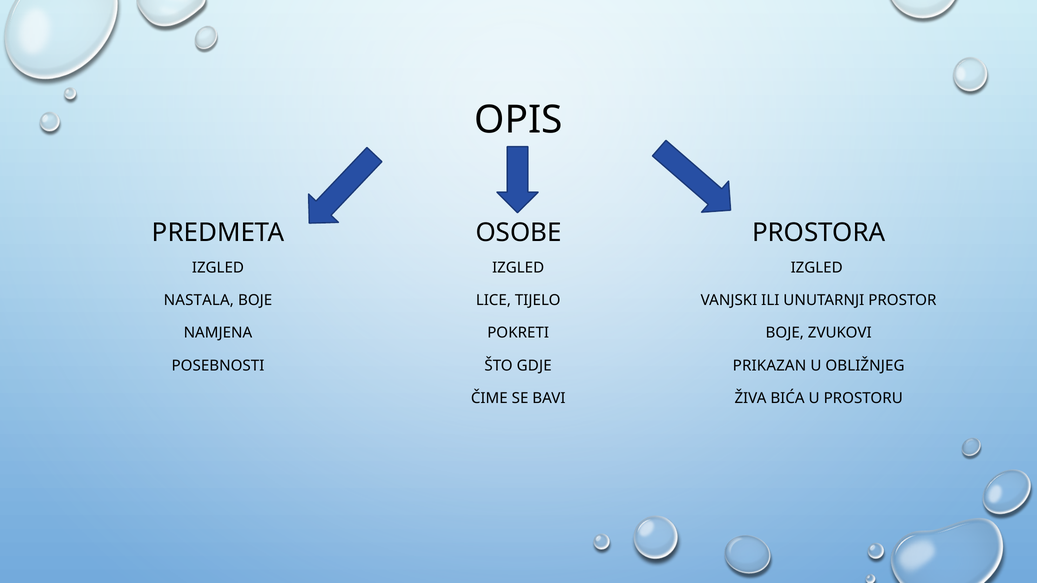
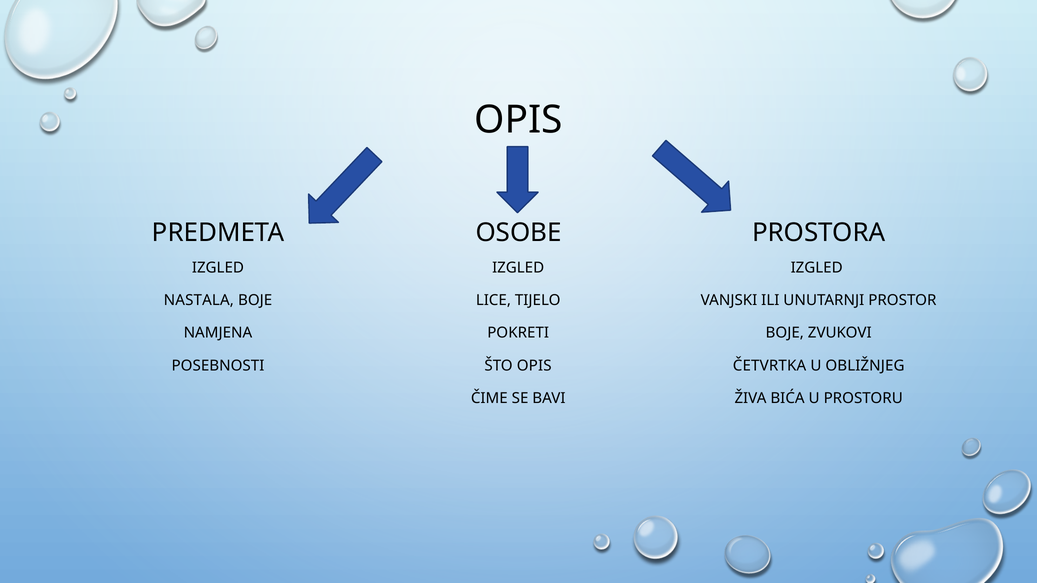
ŠTO GDJE: GDJE -> OPIS (534, 366)
PRIKAZAN: PRIKAZAN -> ČETVRTKA (770, 366)
